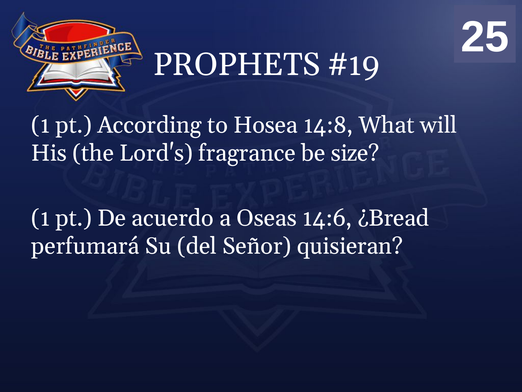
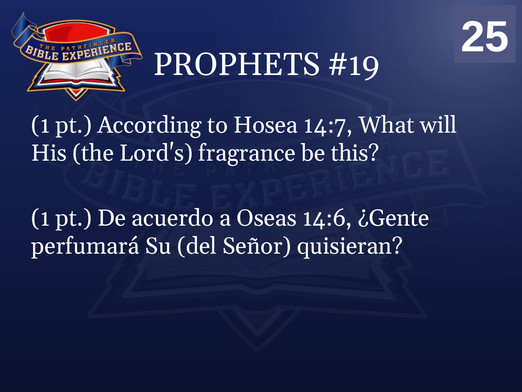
14:8: 14:8 -> 14:7 (328, 125)
size: size -> this (355, 153)
¿Bread: ¿Bread -> ¿Gente (394, 218)
